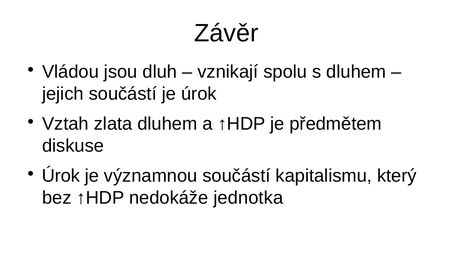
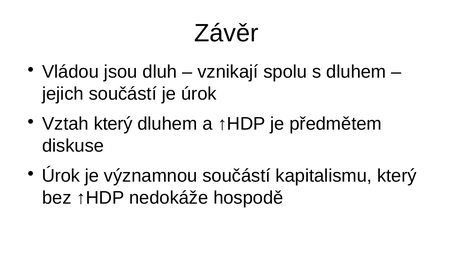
Vztah zlata: zlata -> který (113, 124)
jednotka: jednotka -> hospodě (248, 198)
